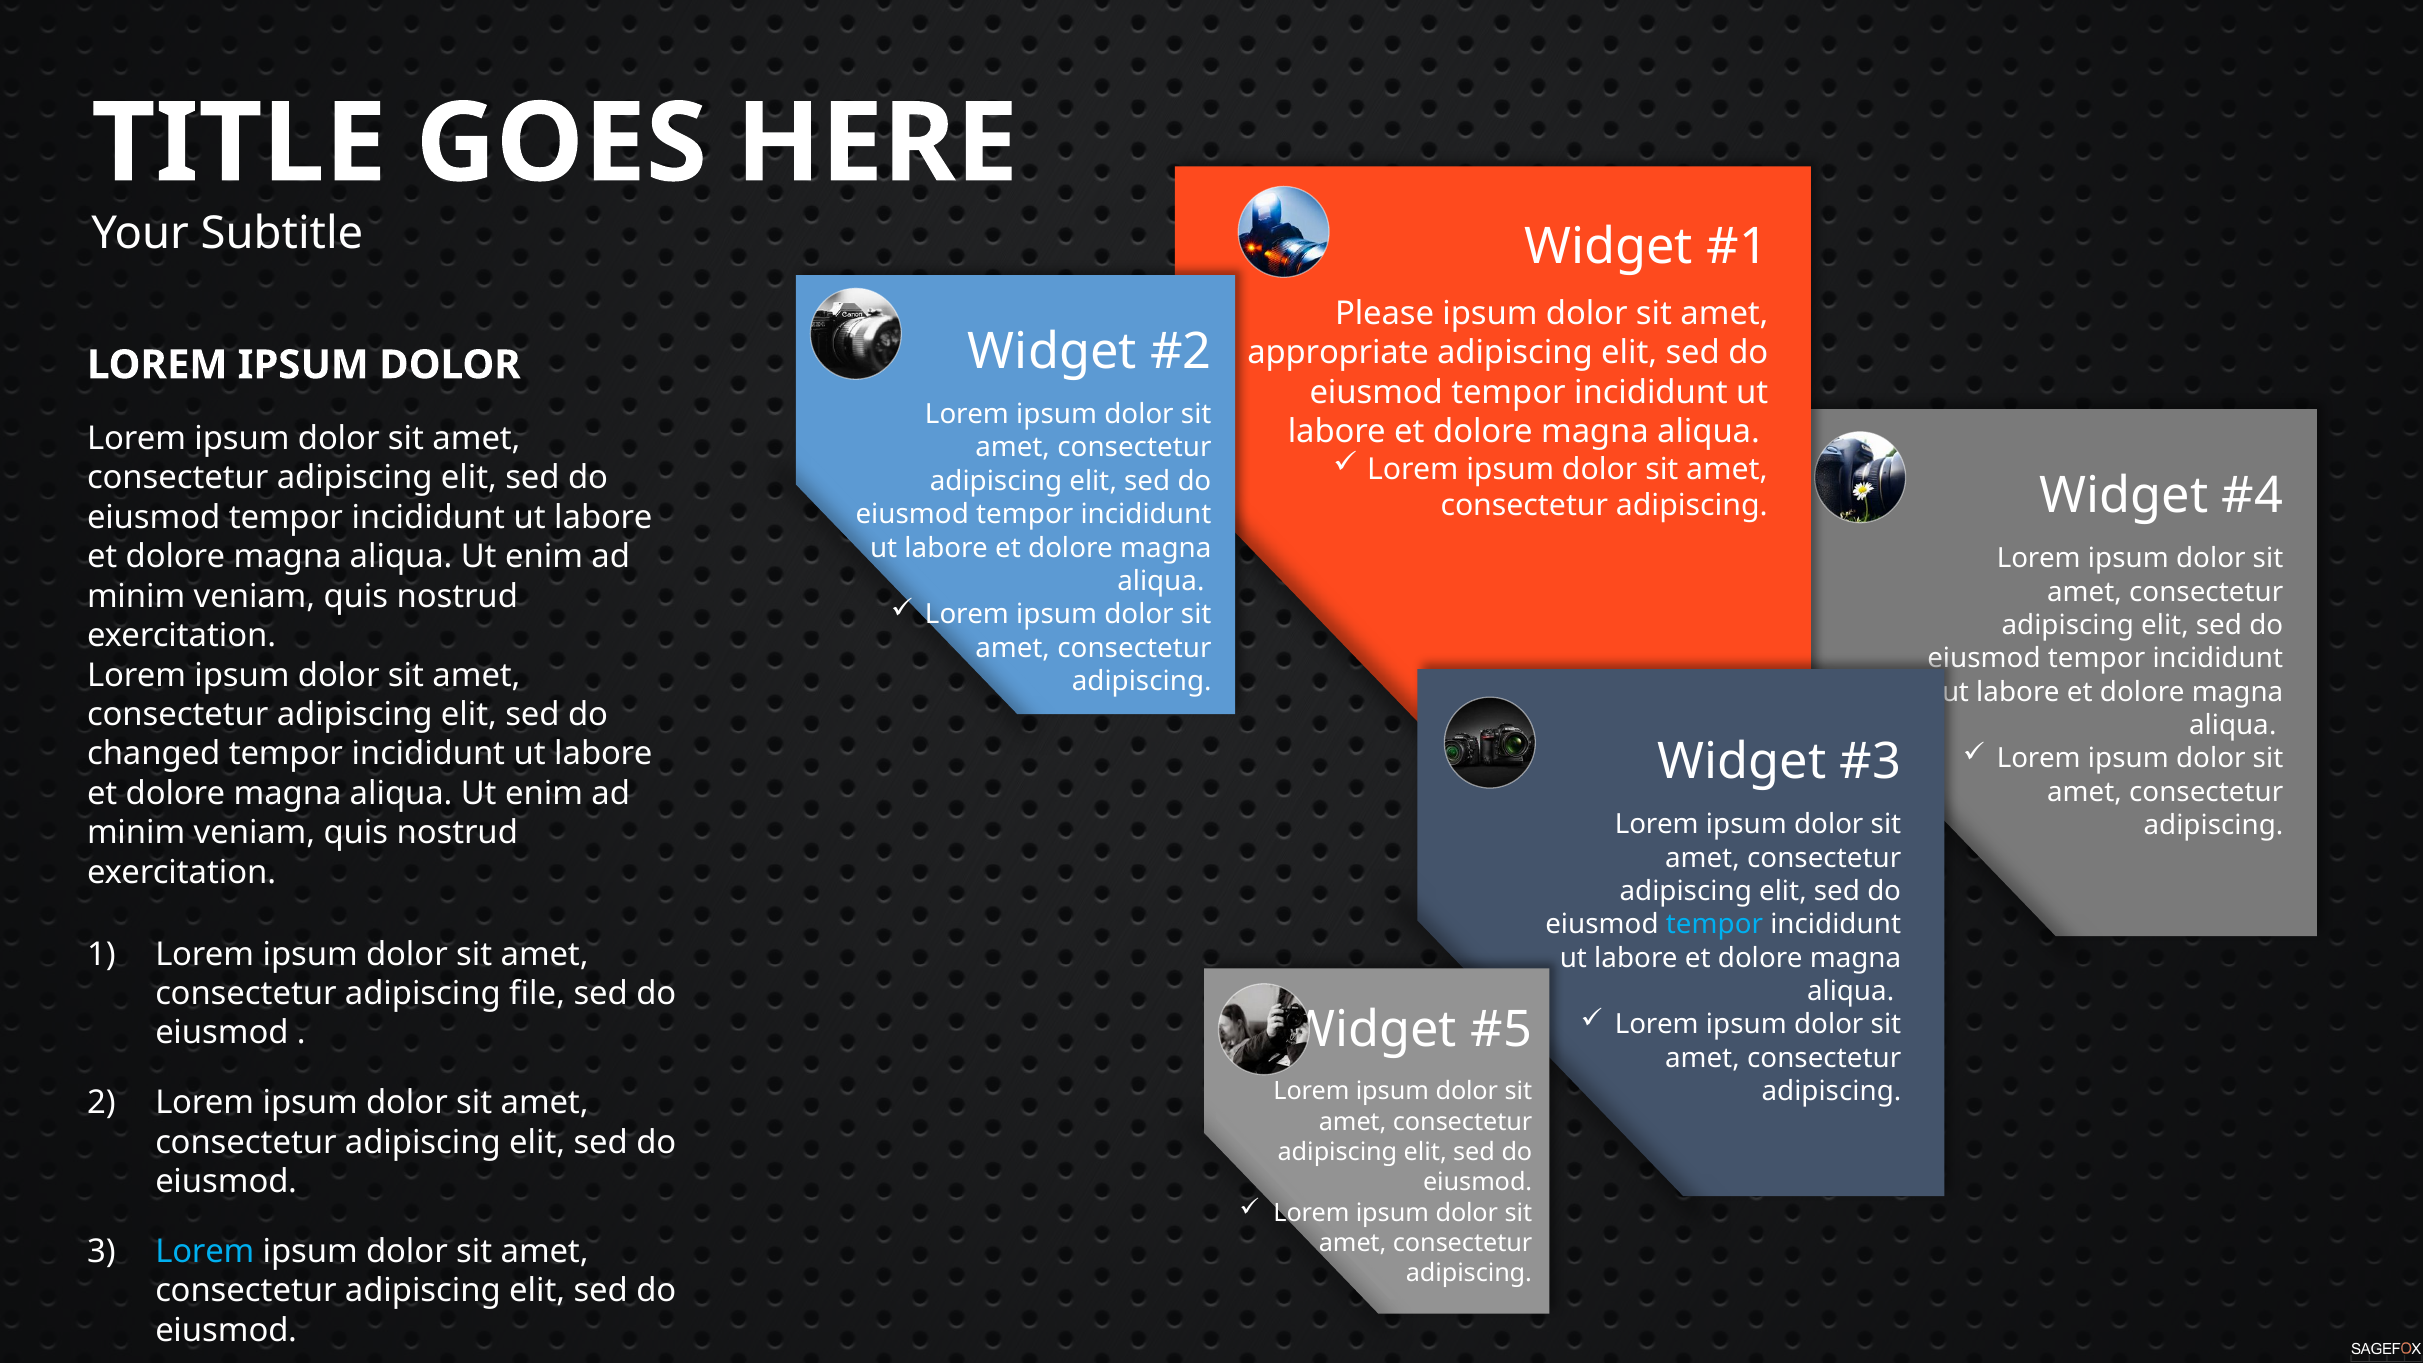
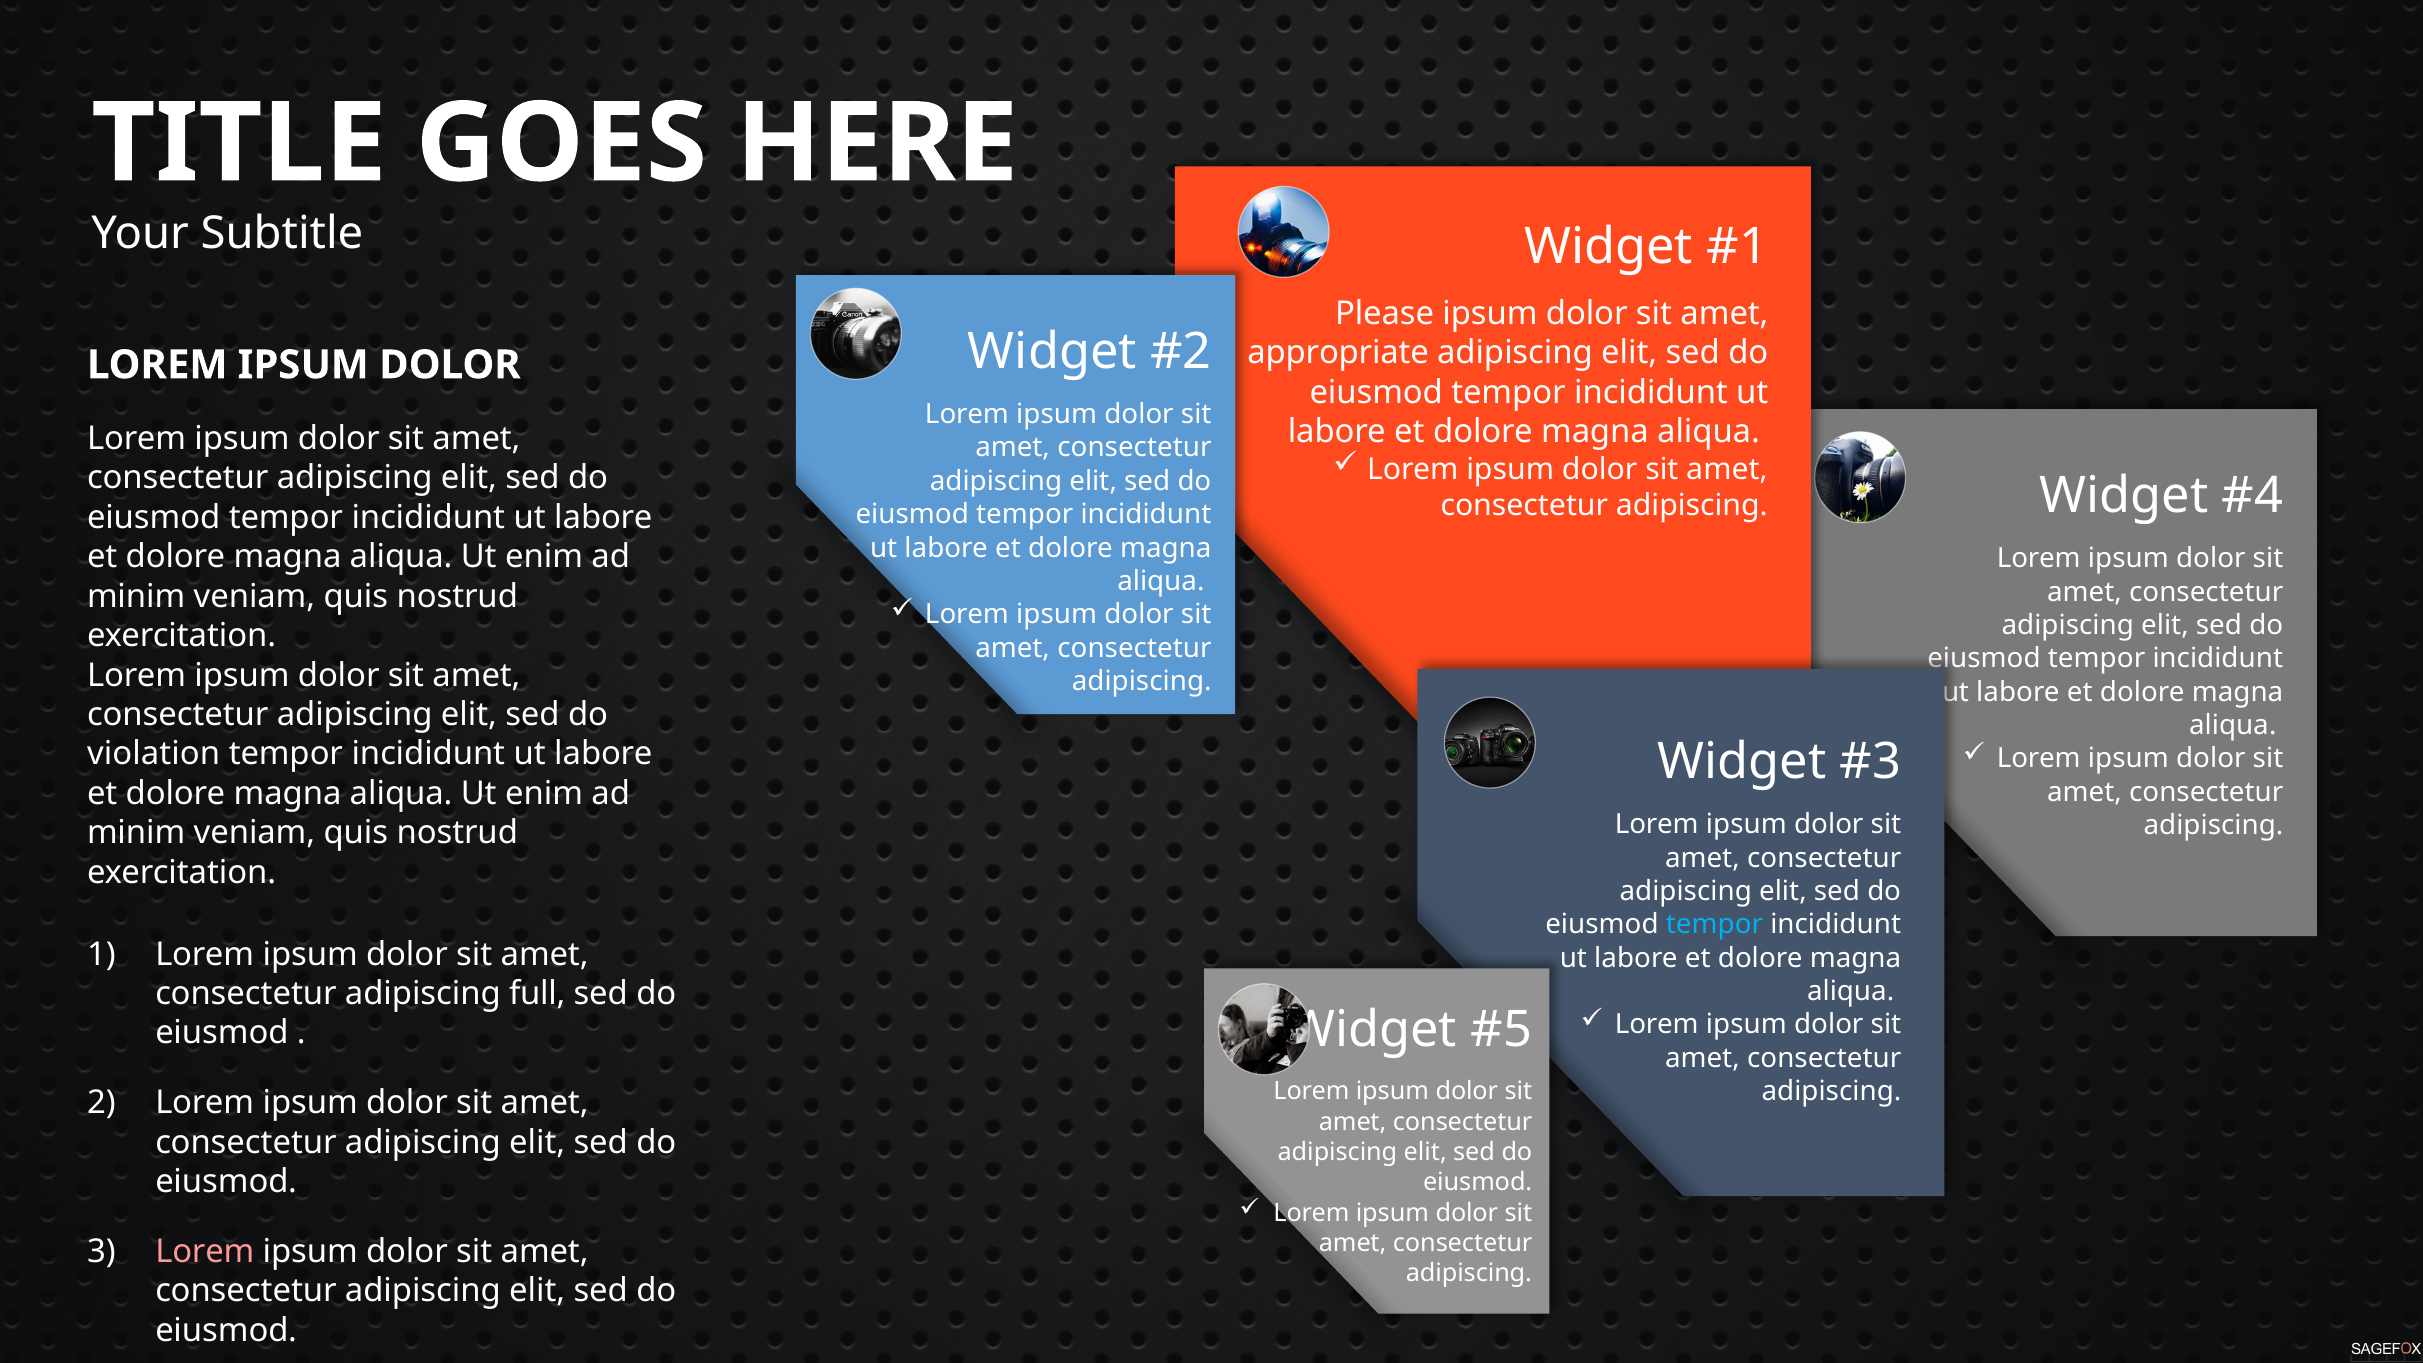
changed: changed -> violation (154, 754)
file: file -> full (537, 994)
Lorem colour: light blue -> pink (205, 1251)
